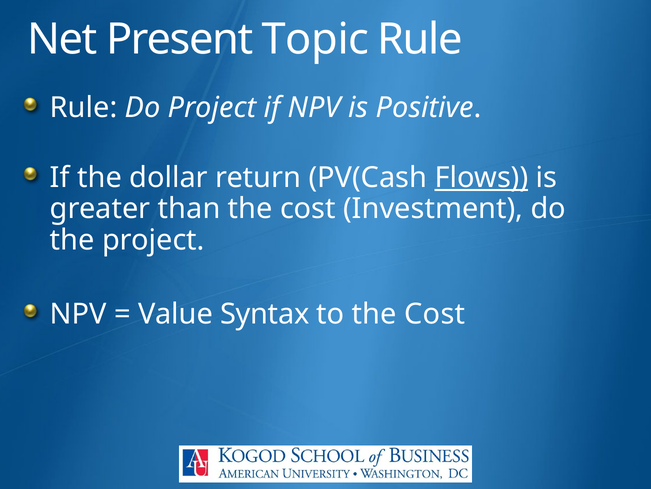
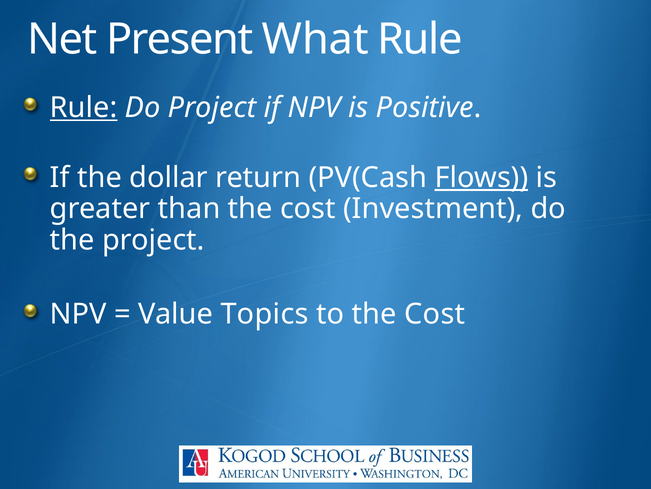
Topic: Topic -> What (315, 40)
Rule underline: none -> present (84, 108)
Syntax: Syntax -> Topics (265, 314)
